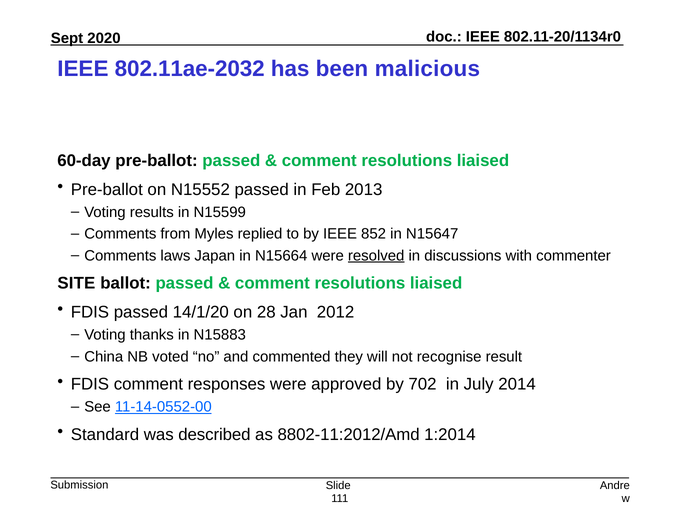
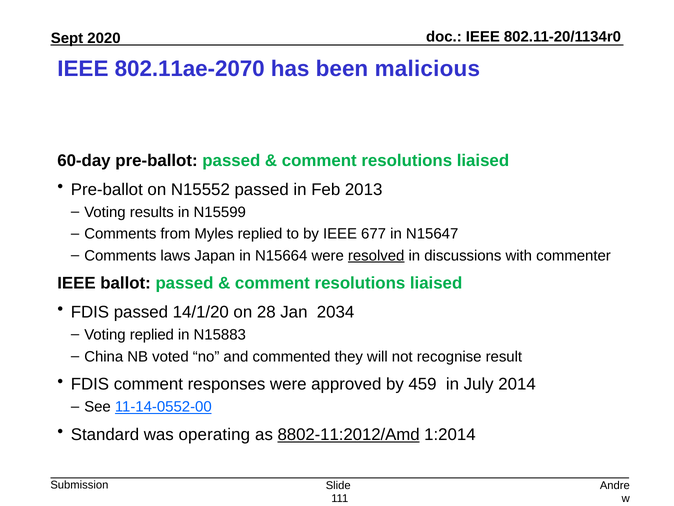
802.11ae-2032: 802.11ae-2032 -> 802.11ae-2070 (190, 69)
852: 852 -> 677 (374, 234)
SITE: SITE -> IEEE (76, 283)
2012: 2012 -> 2034 (336, 312)
Voting thanks: thanks -> replied (152, 335)
702: 702 -> 459 (423, 384)
described: described -> operating (214, 434)
8802-11:2012/Amd underline: none -> present (349, 434)
